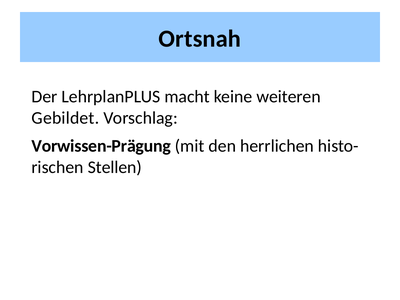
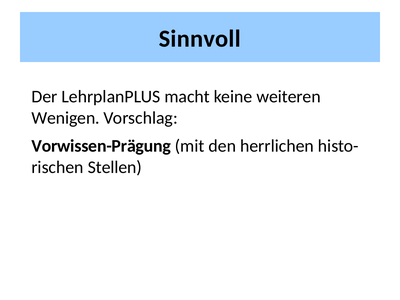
Ortsnah: Ortsnah -> Sinnvoll (200, 39)
Gebildet: Gebildet -> Wenigen (66, 118)
